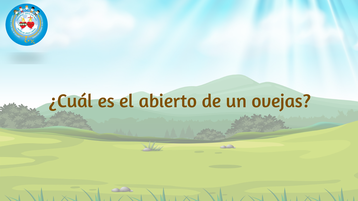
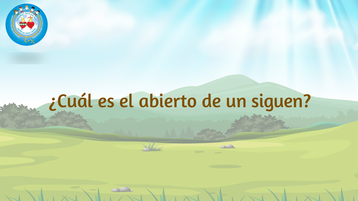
ovejas: ovejas -> siguen (281, 101)
